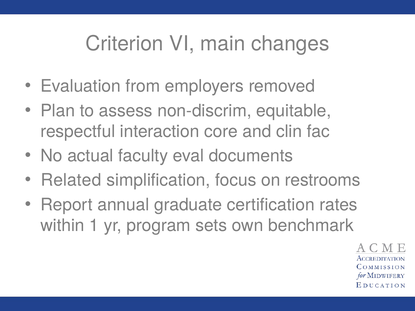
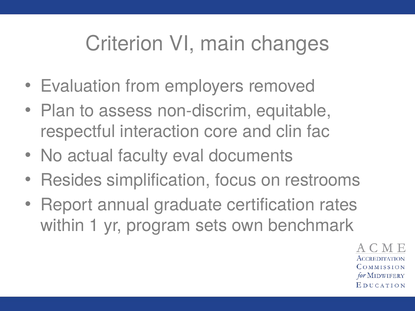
Related: Related -> Resides (71, 180)
